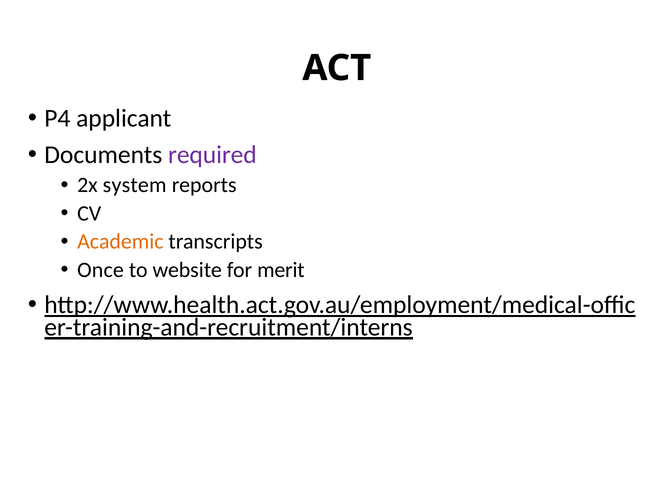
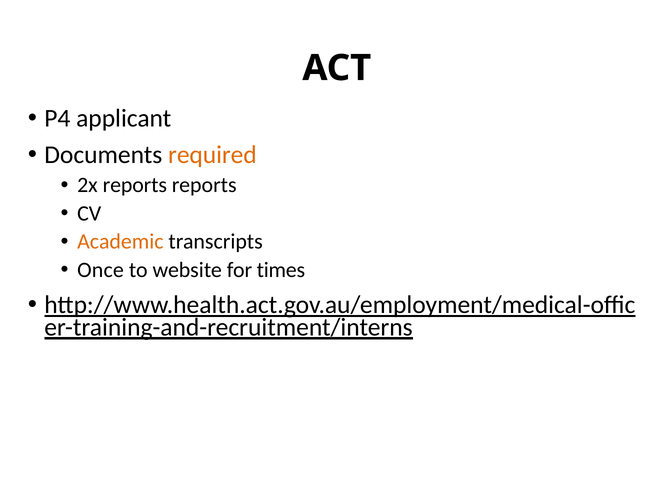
required colour: purple -> orange (212, 155)
2x system: system -> reports (135, 185)
merit: merit -> times (281, 270)
